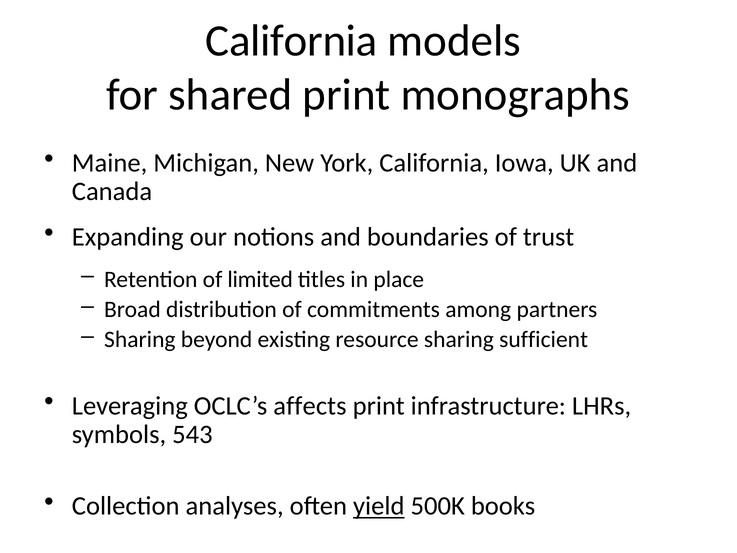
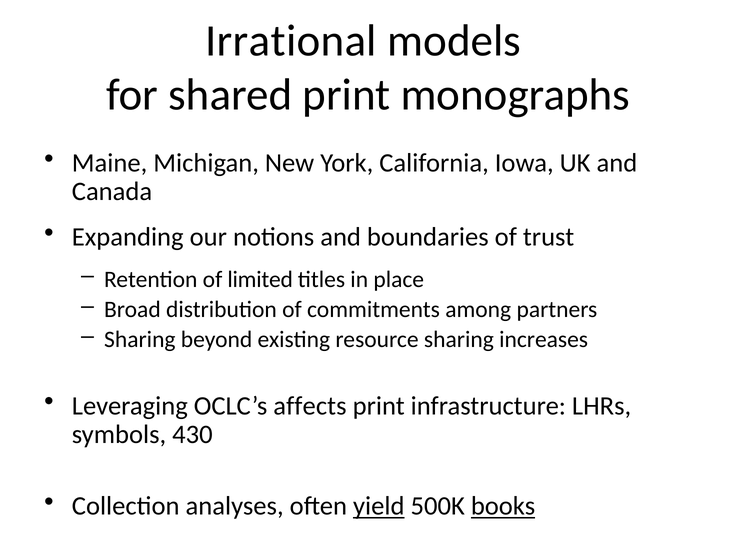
California: California -> Irrational (291, 41)
sufficient: sufficient -> increases (544, 340)
543: 543 -> 430 (192, 434)
books underline: none -> present (503, 506)
